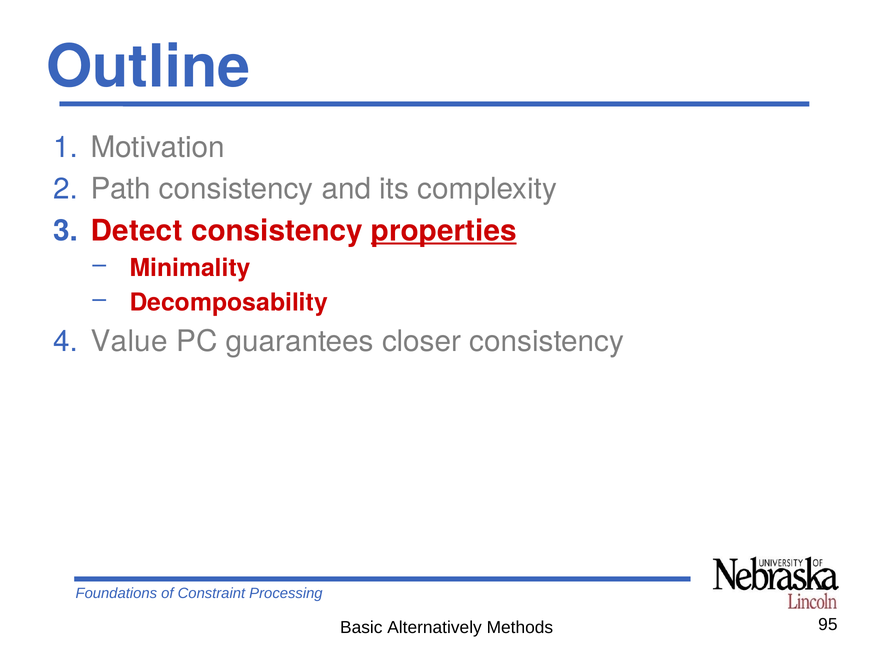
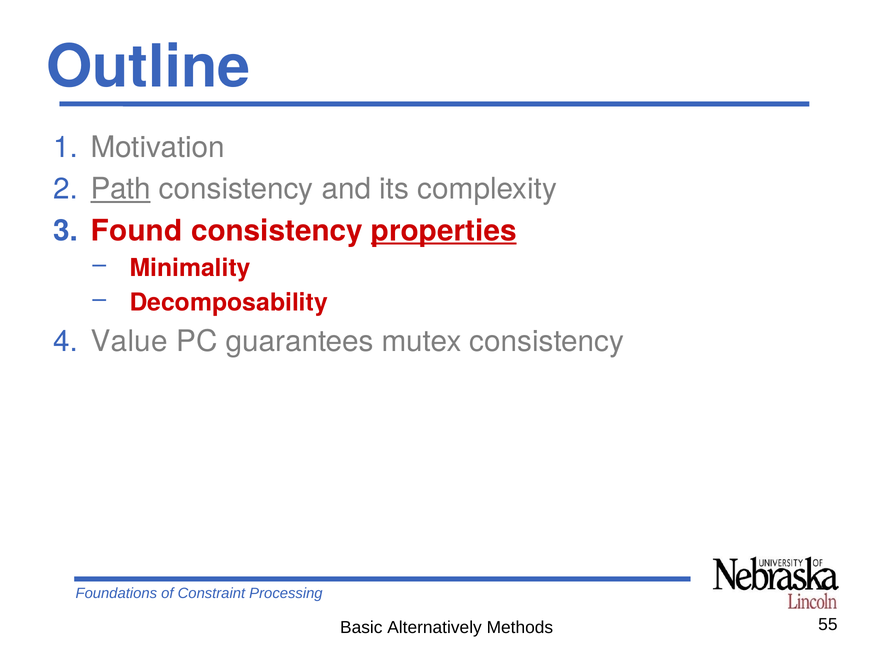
Path underline: none -> present (121, 189)
Detect: Detect -> Found (137, 231)
closer: closer -> mutex (422, 342)
95: 95 -> 55 (828, 625)
